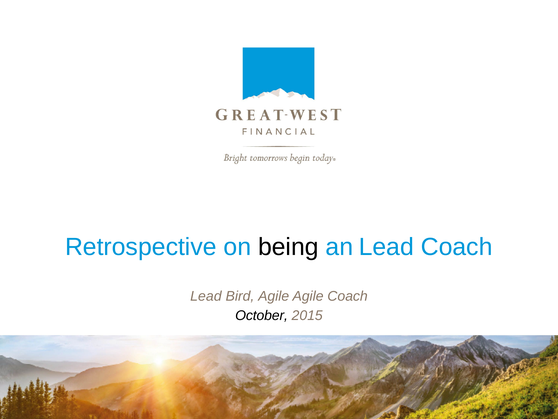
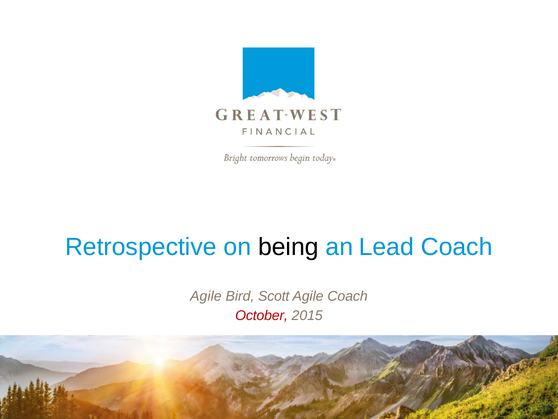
Lead: Lead -> Agile (206, 296)
Bird Agile: Agile -> Scott (274, 296)
October colour: black -> red (262, 315)
